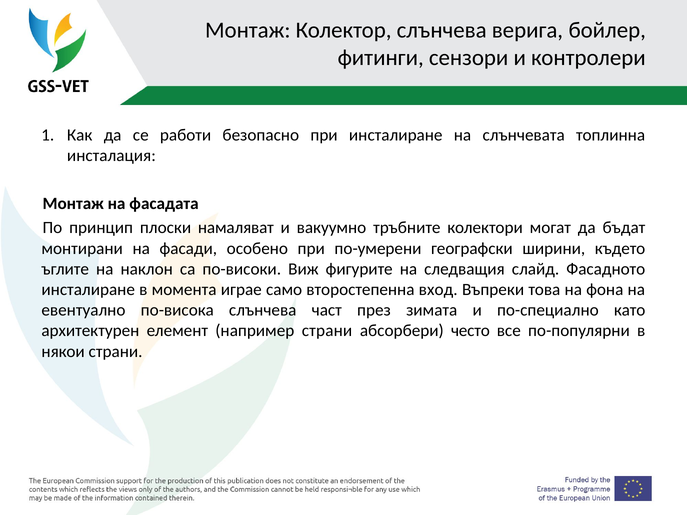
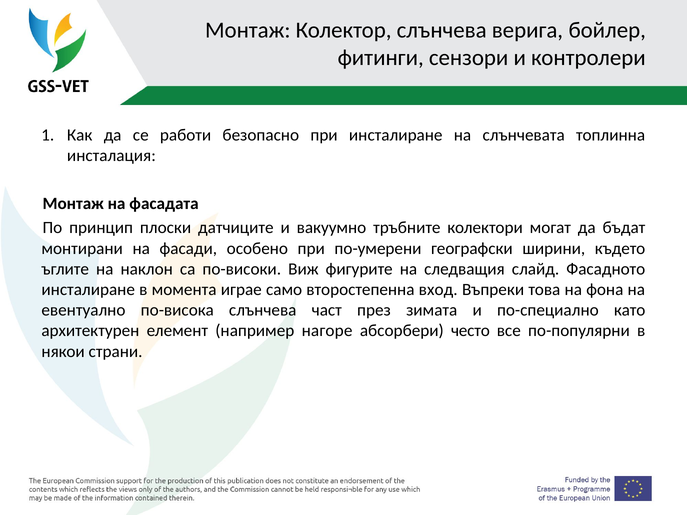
намаляват: намаляват -> датчиците (236, 228)
например страни: страни -> нагоре (327, 331)
